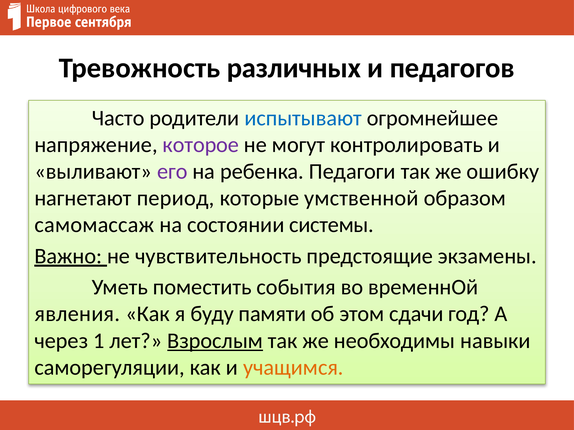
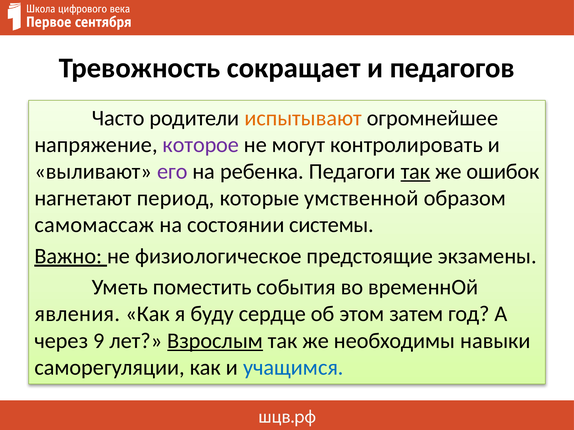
различных: различных -> сокращает (294, 68)
испытывают colour: blue -> orange (303, 118)
так underline: none -> present (415, 172)
ошибку: ошибку -> ошибок (503, 172)
чувствительность: чувствительность -> физиологическое (218, 256)
памяти: памяти -> сердце (272, 314)
сдачи: сдачи -> затем (416, 314)
1: 1 -> 9 (99, 341)
учащимся colour: orange -> blue (293, 368)
